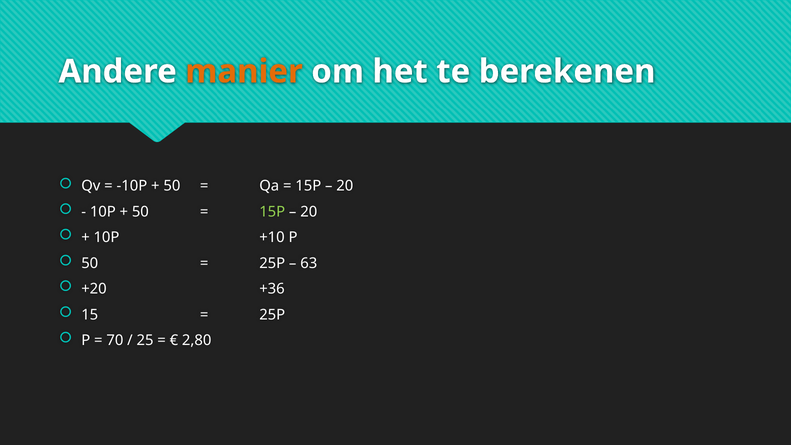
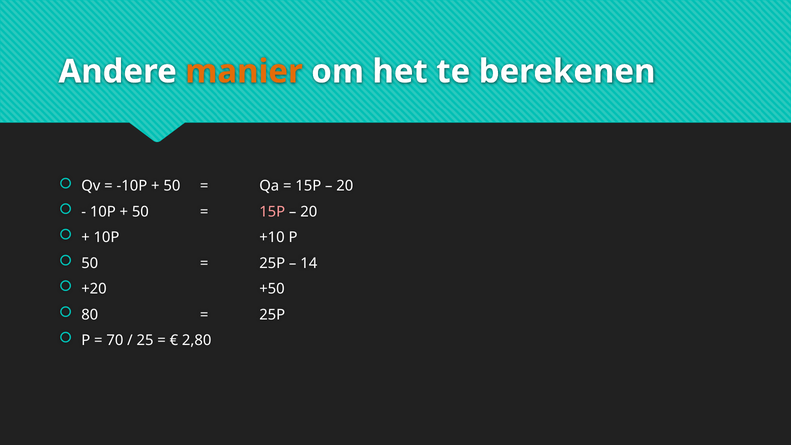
15P colour: light green -> pink (272, 212)
63: 63 -> 14 (309, 263)
+36: +36 -> +50 (272, 289)
15: 15 -> 80 (90, 315)
